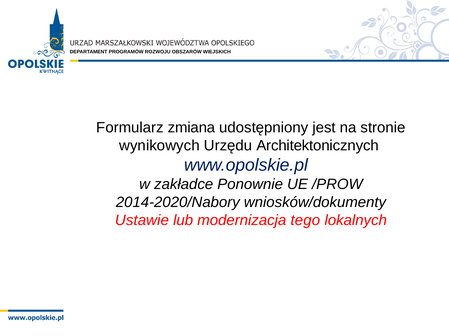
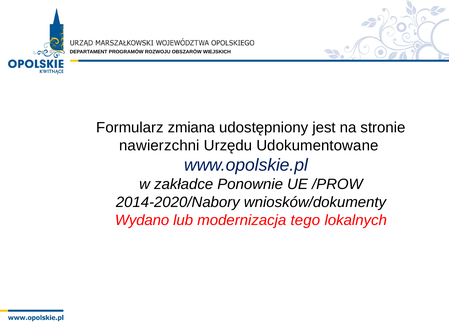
wynikowych: wynikowych -> nawierzchni (159, 146)
Architektonicznych: Architektonicznych -> Udokumentowane (317, 146)
Ustawie: Ustawie -> Wydano (142, 221)
